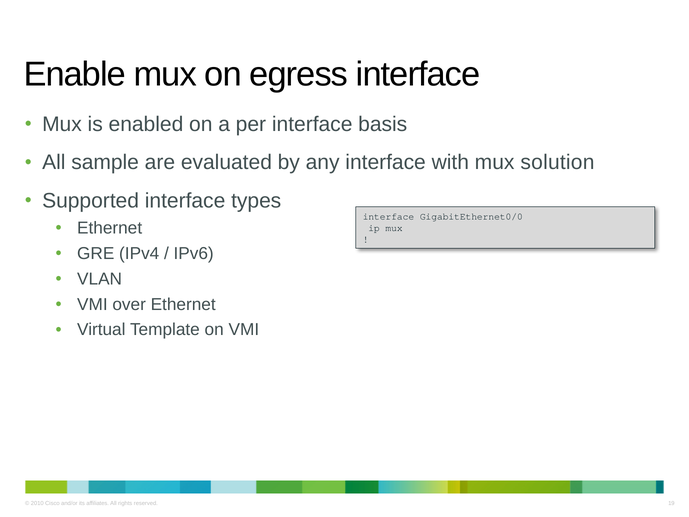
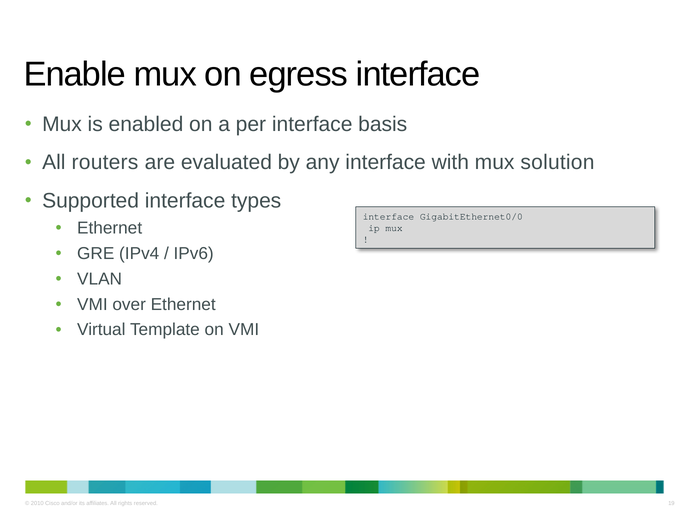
sample: sample -> routers (105, 162)
